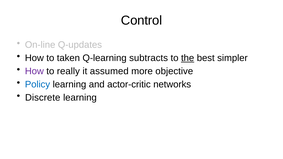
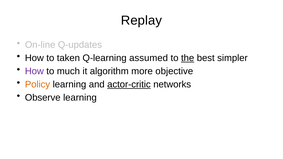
Control: Control -> Replay (141, 21)
subtracts: subtracts -> assumed (149, 58)
really: really -> much (68, 71)
assumed: assumed -> algorithm (109, 71)
Policy colour: blue -> orange (38, 84)
actor-critic underline: none -> present (129, 84)
Discrete: Discrete -> Observe (43, 98)
